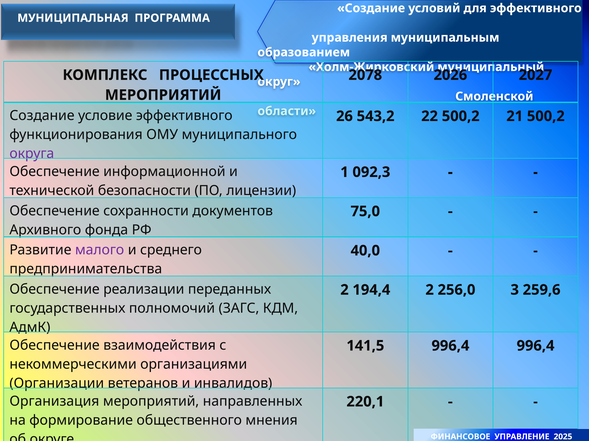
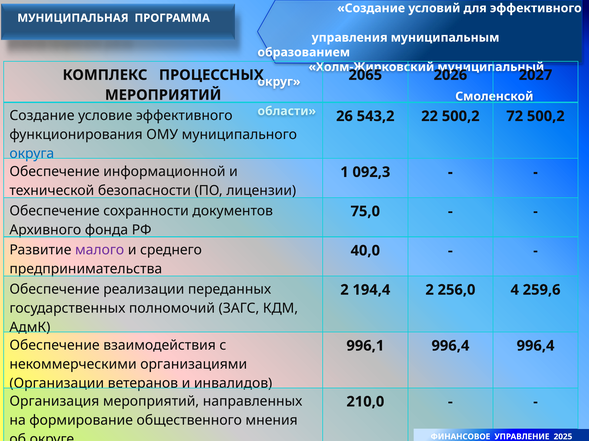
2078: 2078 -> 2065 (365, 75)
21: 21 -> 72 (515, 116)
округа colour: purple -> blue (32, 154)
3: 3 -> 4 (515, 290)
141,5: 141,5 -> 996,1 (365, 346)
220,1: 220,1 -> 210,0 (365, 402)
